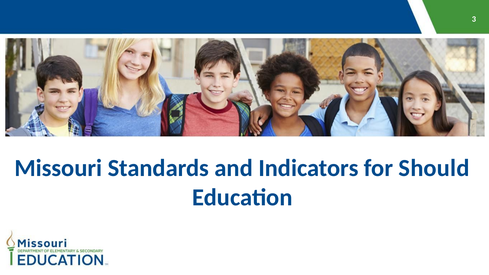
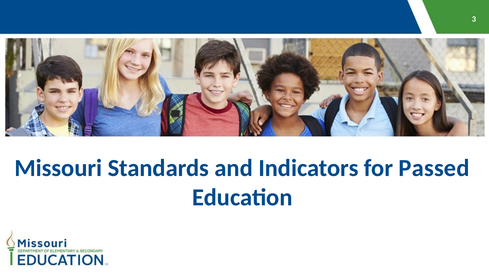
Should: Should -> Passed (434, 168)
